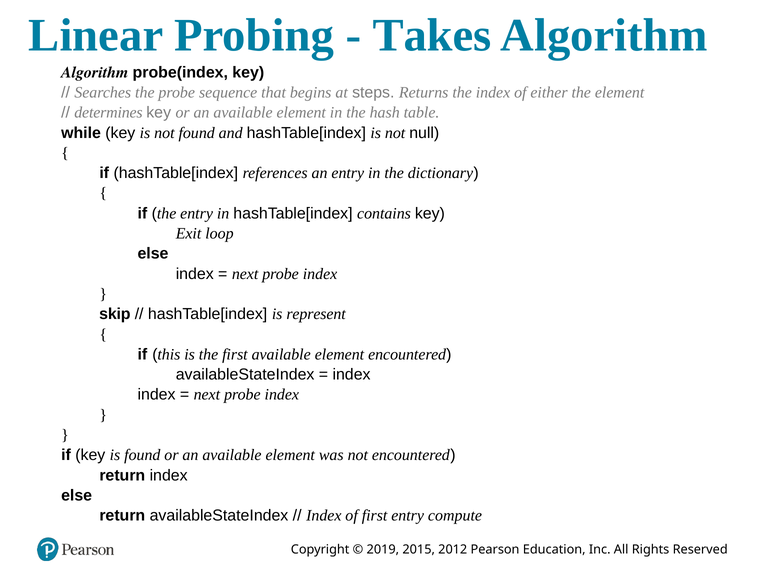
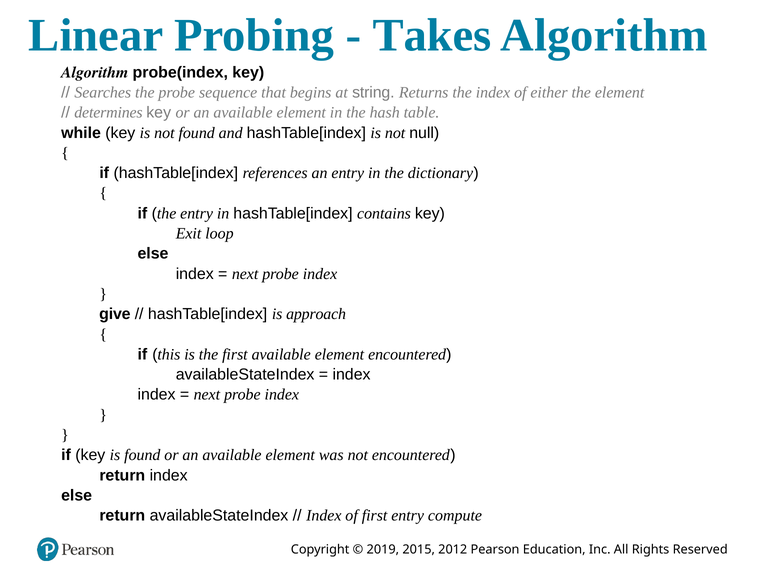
steps: steps -> string (373, 92)
skip: skip -> give (115, 314)
represent: represent -> approach (316, 314)
